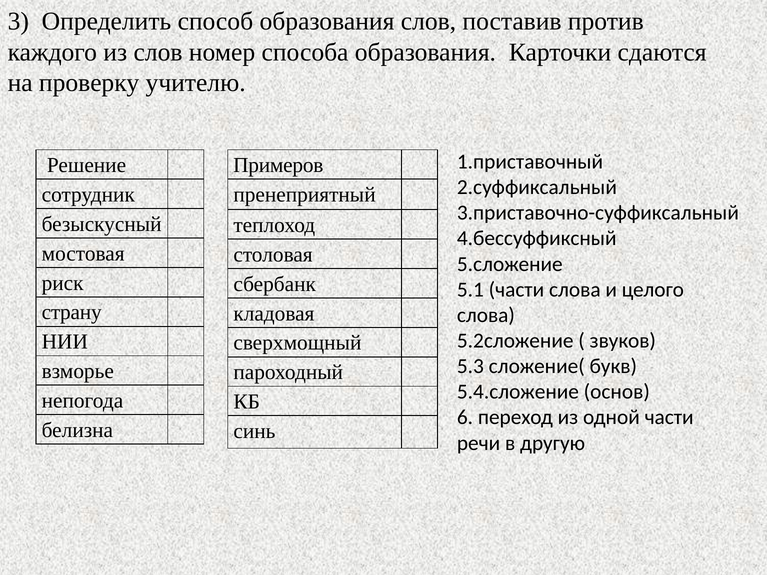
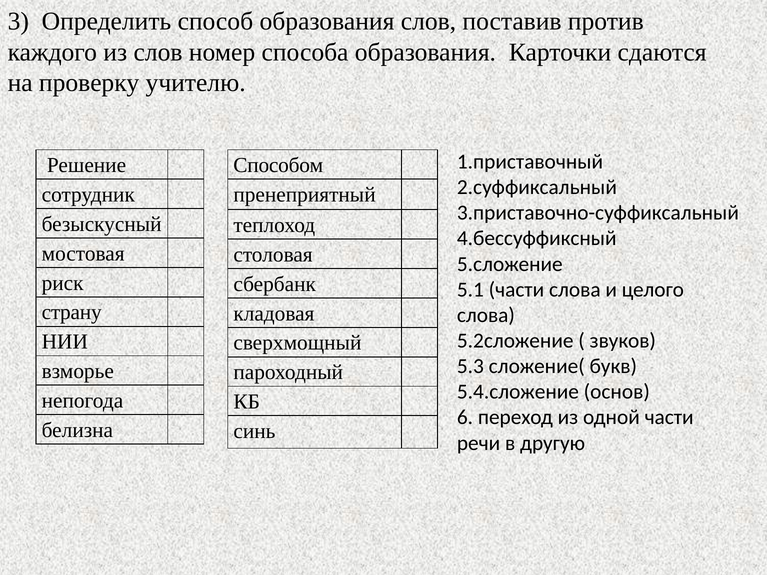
Примеров: Примеров -> Способом (278, 165)
